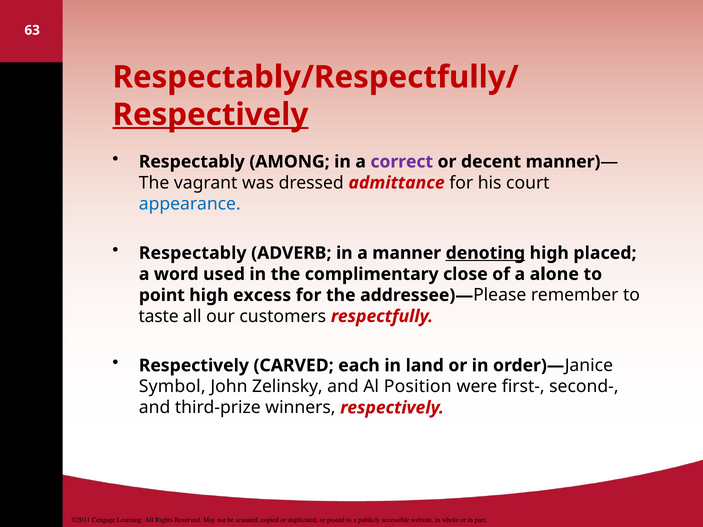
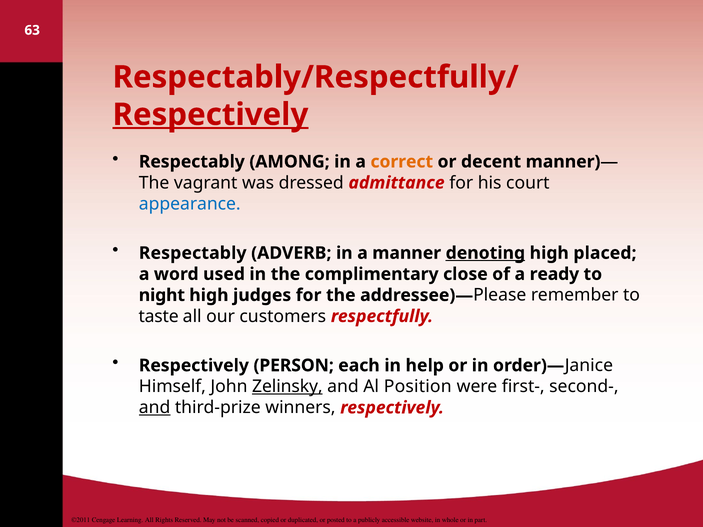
correct colour: purple -> orange (402, 162)
alone: alone -> ready (554, 274)
point: point -> night (162, 295)
excess: excess -> judges (262, 295)
CARVED: CARVED -> PERSON (294, 366)
land: land -> help (425, 366)
Symbol: Symbol -> Himself (172, 387)
Zelinsky underline: none -> present (287, 387)
and underline: none -> present (155, 408)
